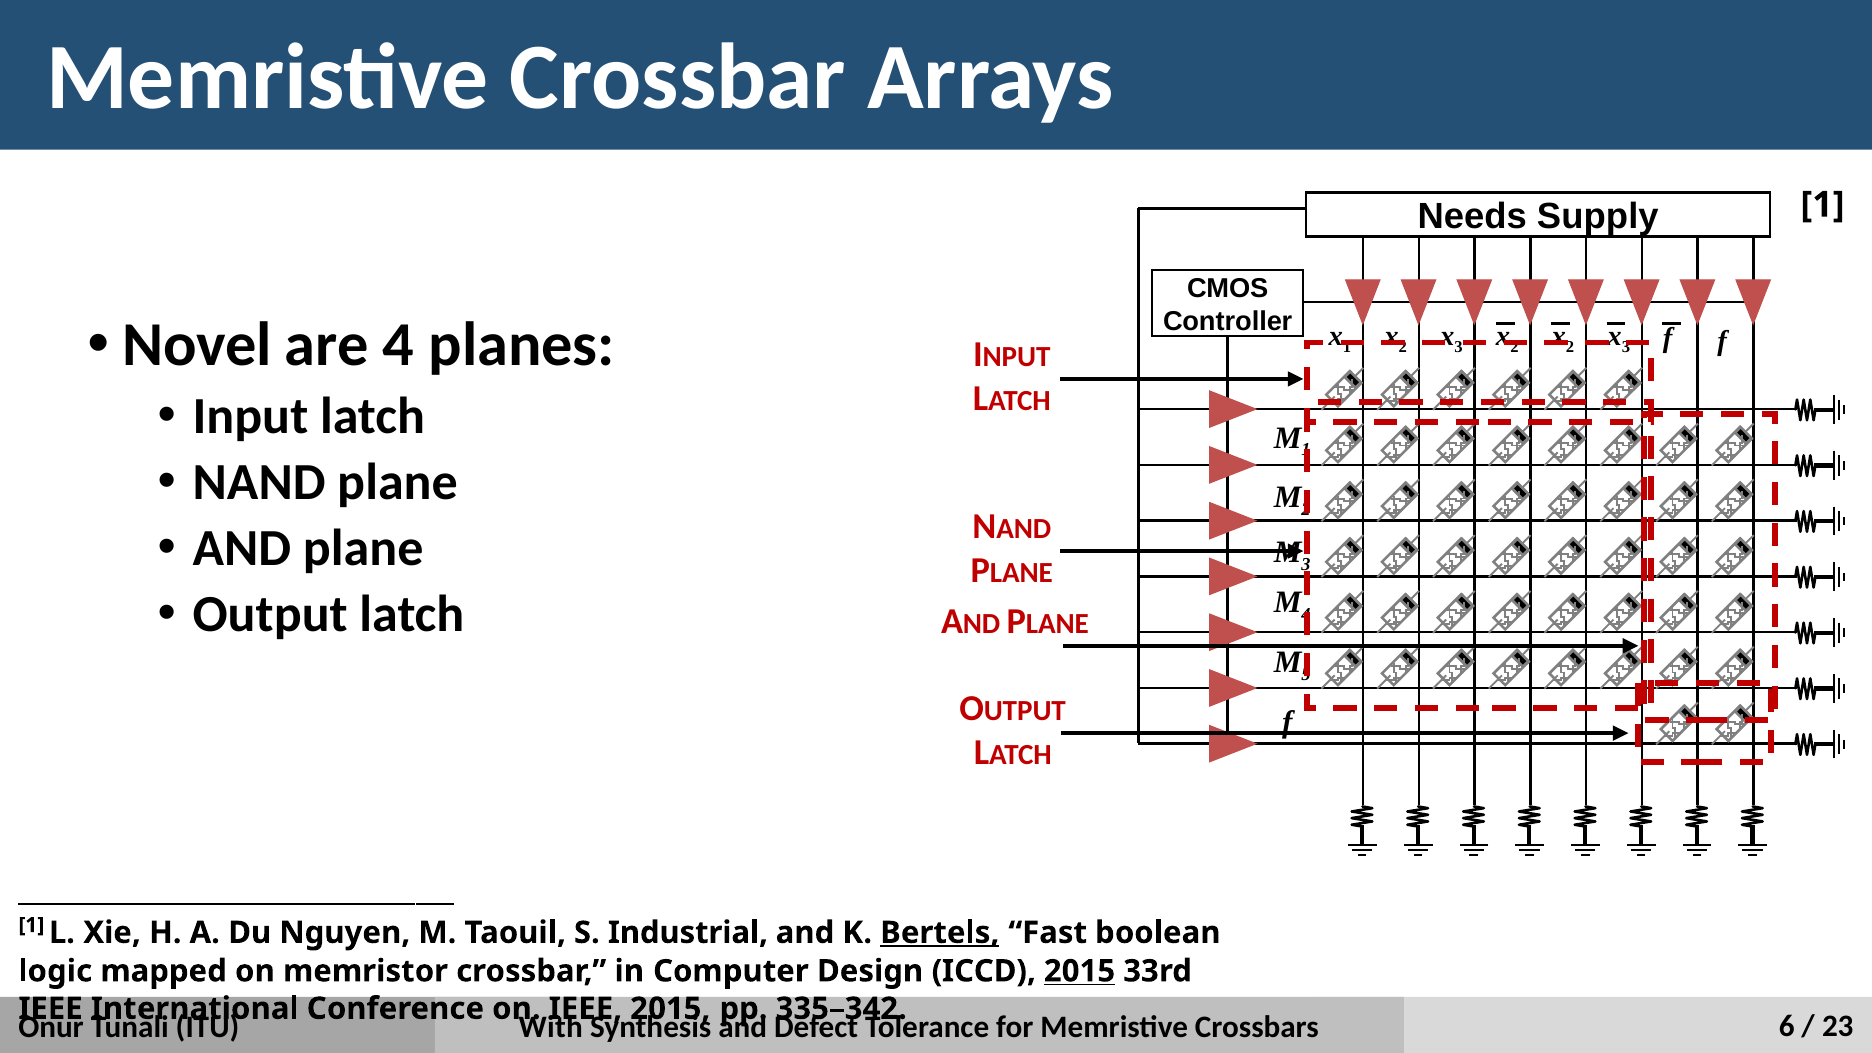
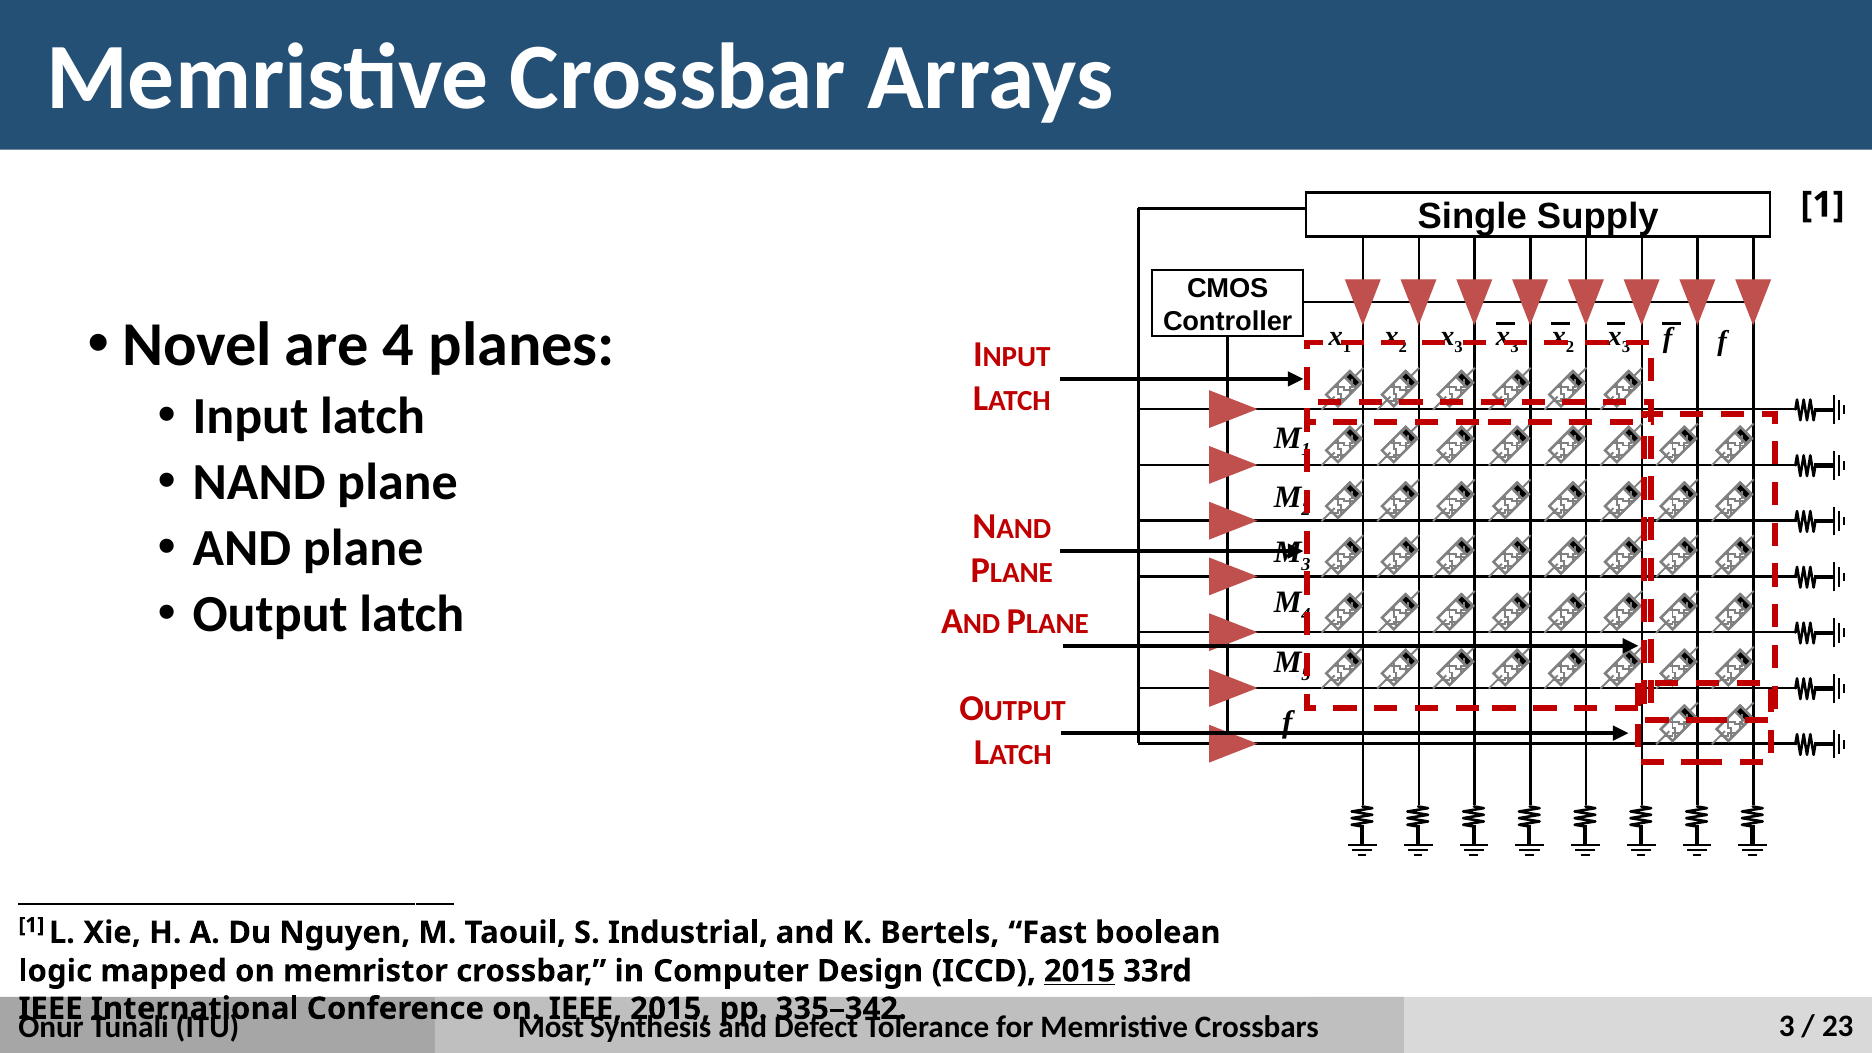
Needs: Needs -> Single (1472, 217)
2: 2 -> 3 (1514, 347)
Bertels underline: present -> none (940, 933)
With: With -> Most (551, 1027)
6: 6 -> 3 (1787, 1027)
